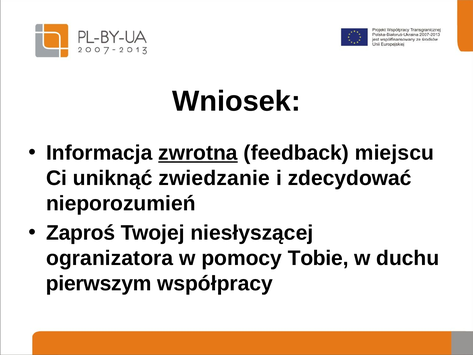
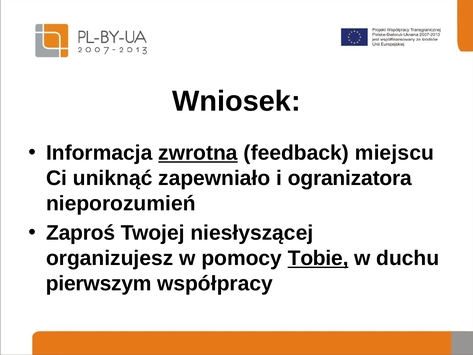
zwiedzanie: zwiedzanie -> zapewniało (214, 178)
zdecydować: zdecydować -> ogranizatora (350, 178)
ogranizatora: ogranizatora -> organizujesz (110, 258)
Tobie underline: none -> present (318, 258)
